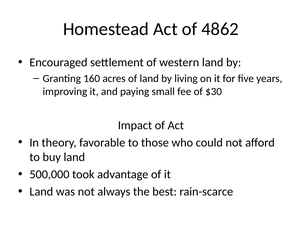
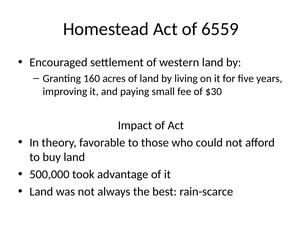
4862: 4862 -> 6559 (220, 29)
